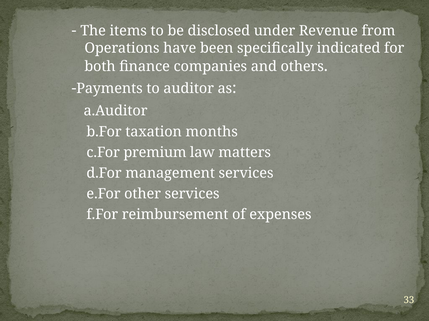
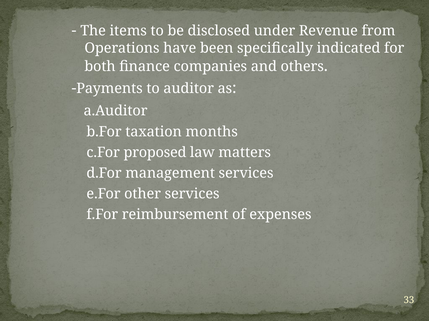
premium: premium -> proposed (155, 153)
